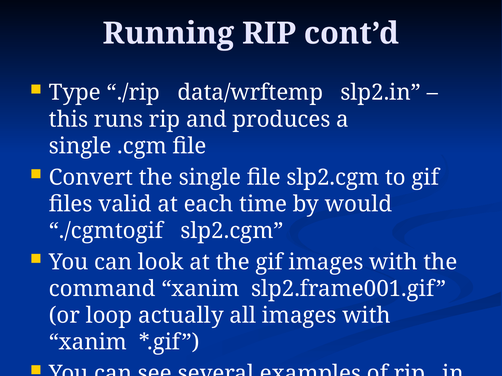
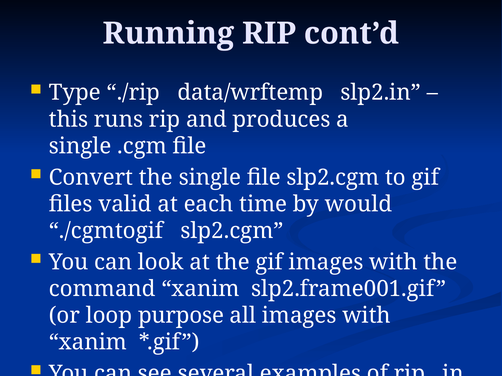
actually: actually -> purpose (181, 316)
